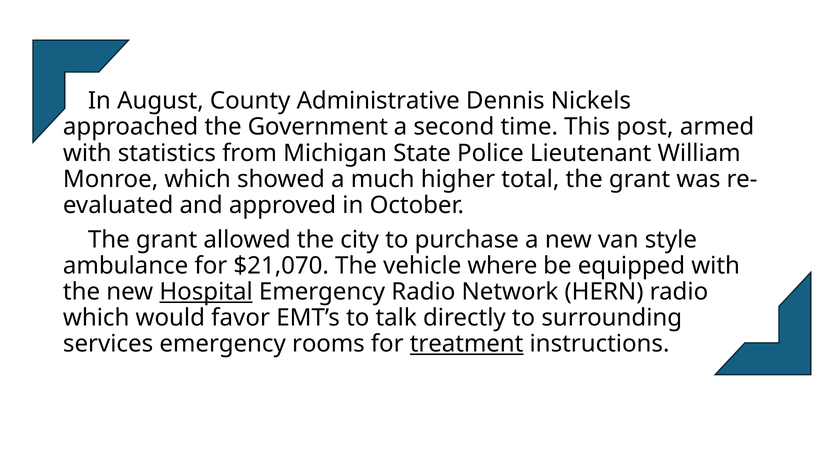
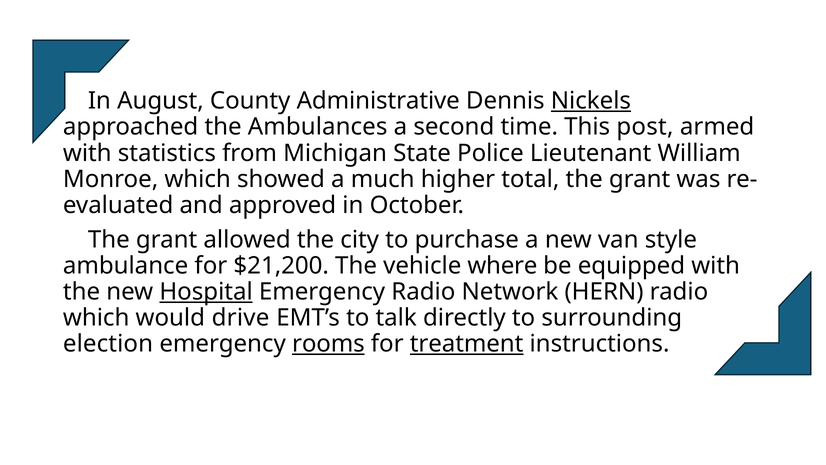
Nickels underline: none -> present (591, 101)
Government: Government -> Ambulances (318, 127)
$21,070: $21,070 -> $21,200 (281, 266)
favor: favor -> drive (241, 318)
services: services -> election (108, 344)
rooms underline: none -> present (328, 344)
